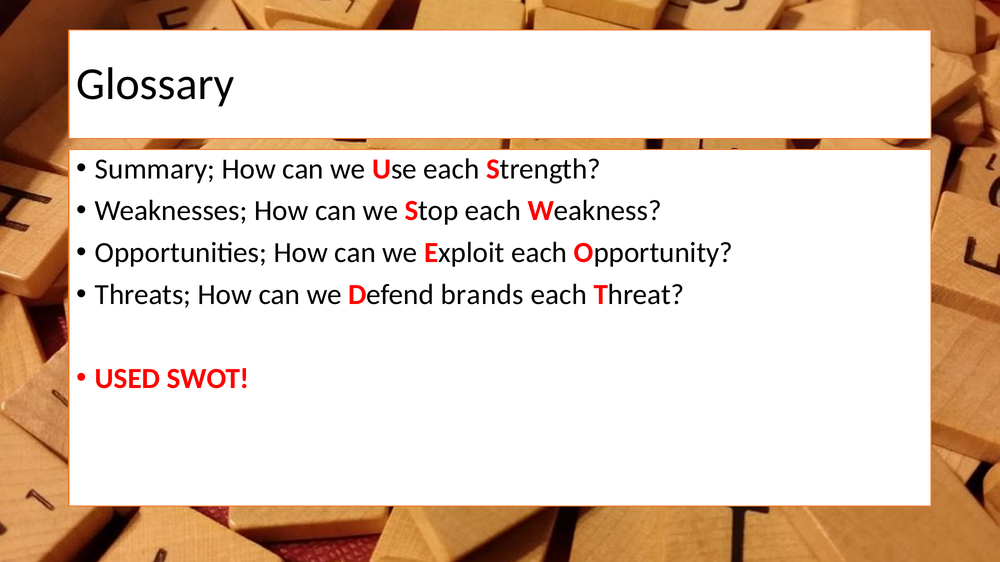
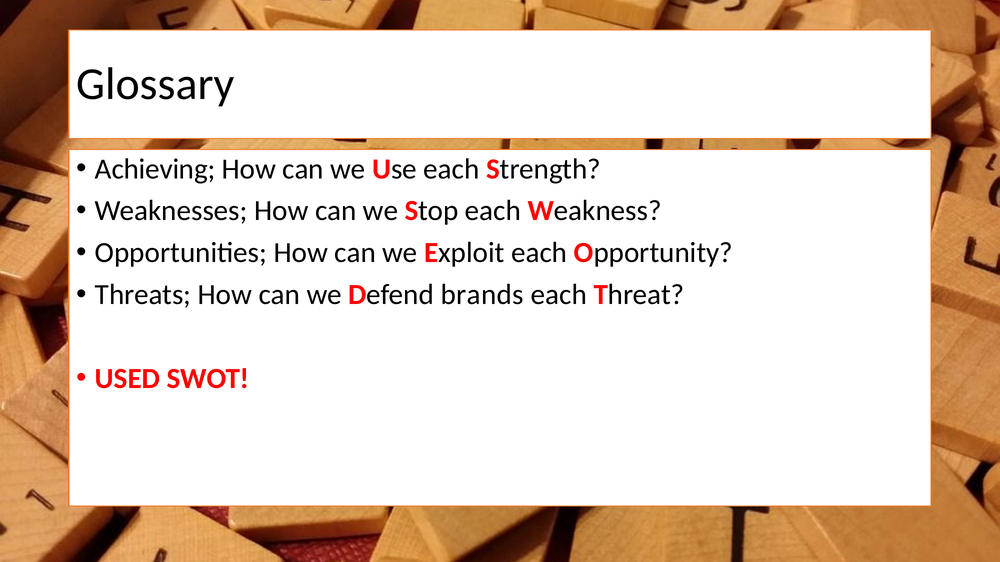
Summary: Summary -> Achieving (155, 169)
